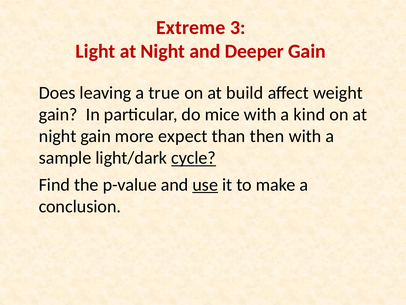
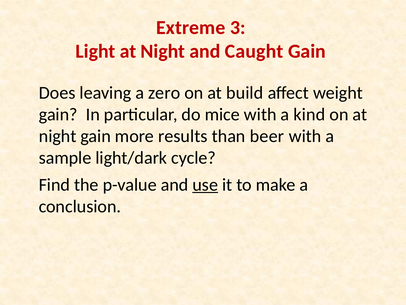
Deeper: Deeper -> Caught (254, 51)
true: true -> zero (164, 93)
expect: expect -> results (183, 136)
then: then -> beer (267, 136)
cycle underline: present -> none (194, 158)
